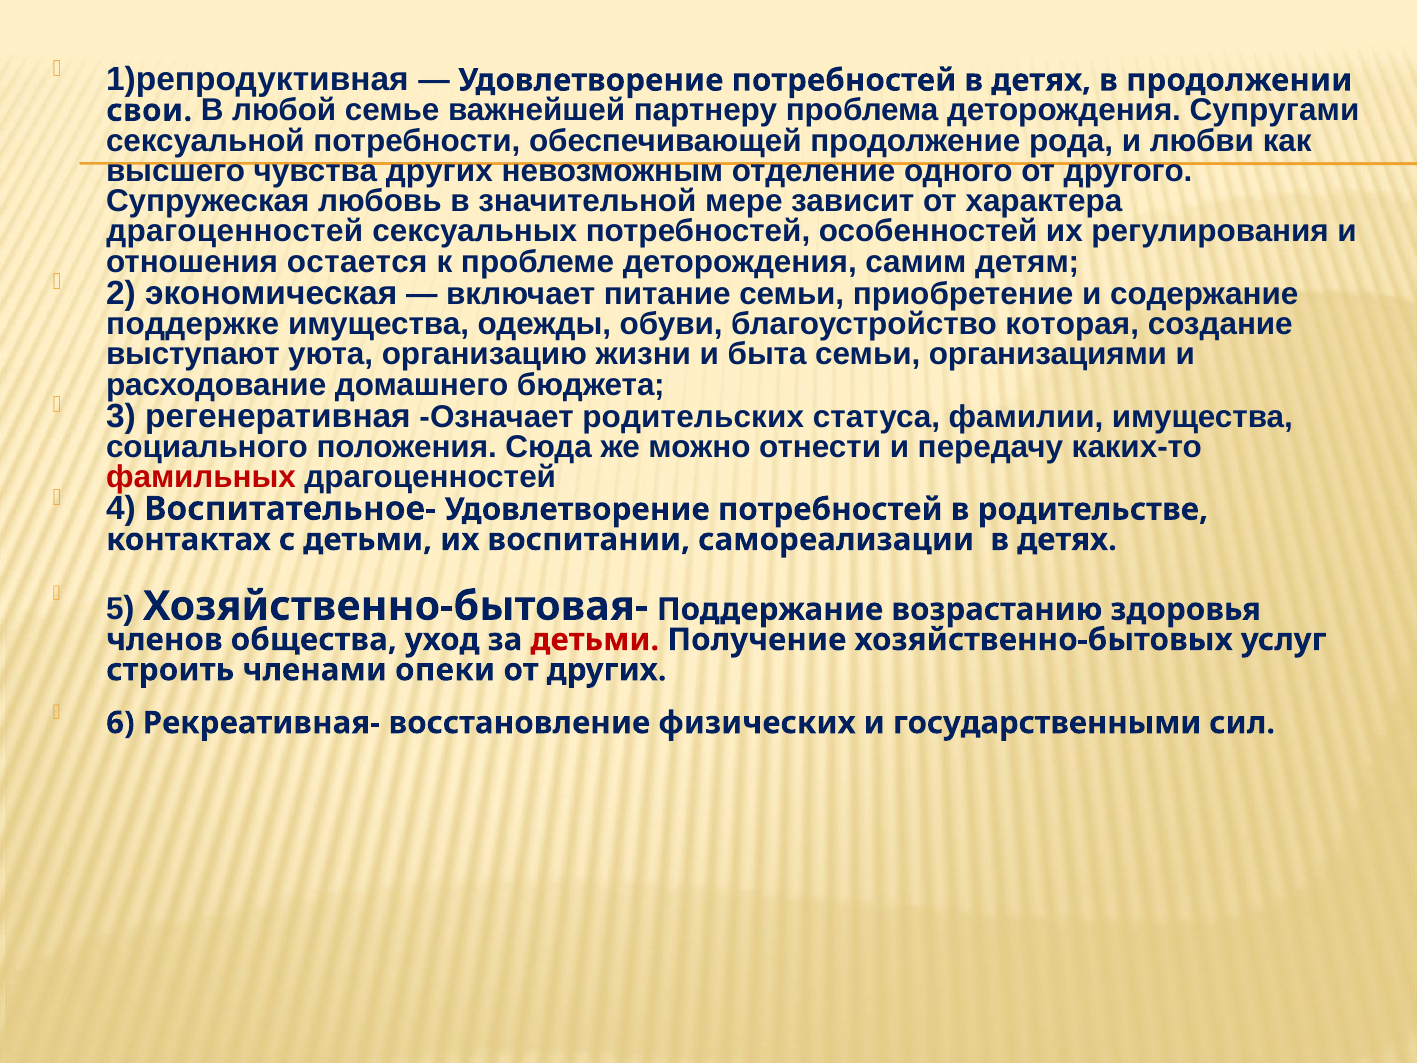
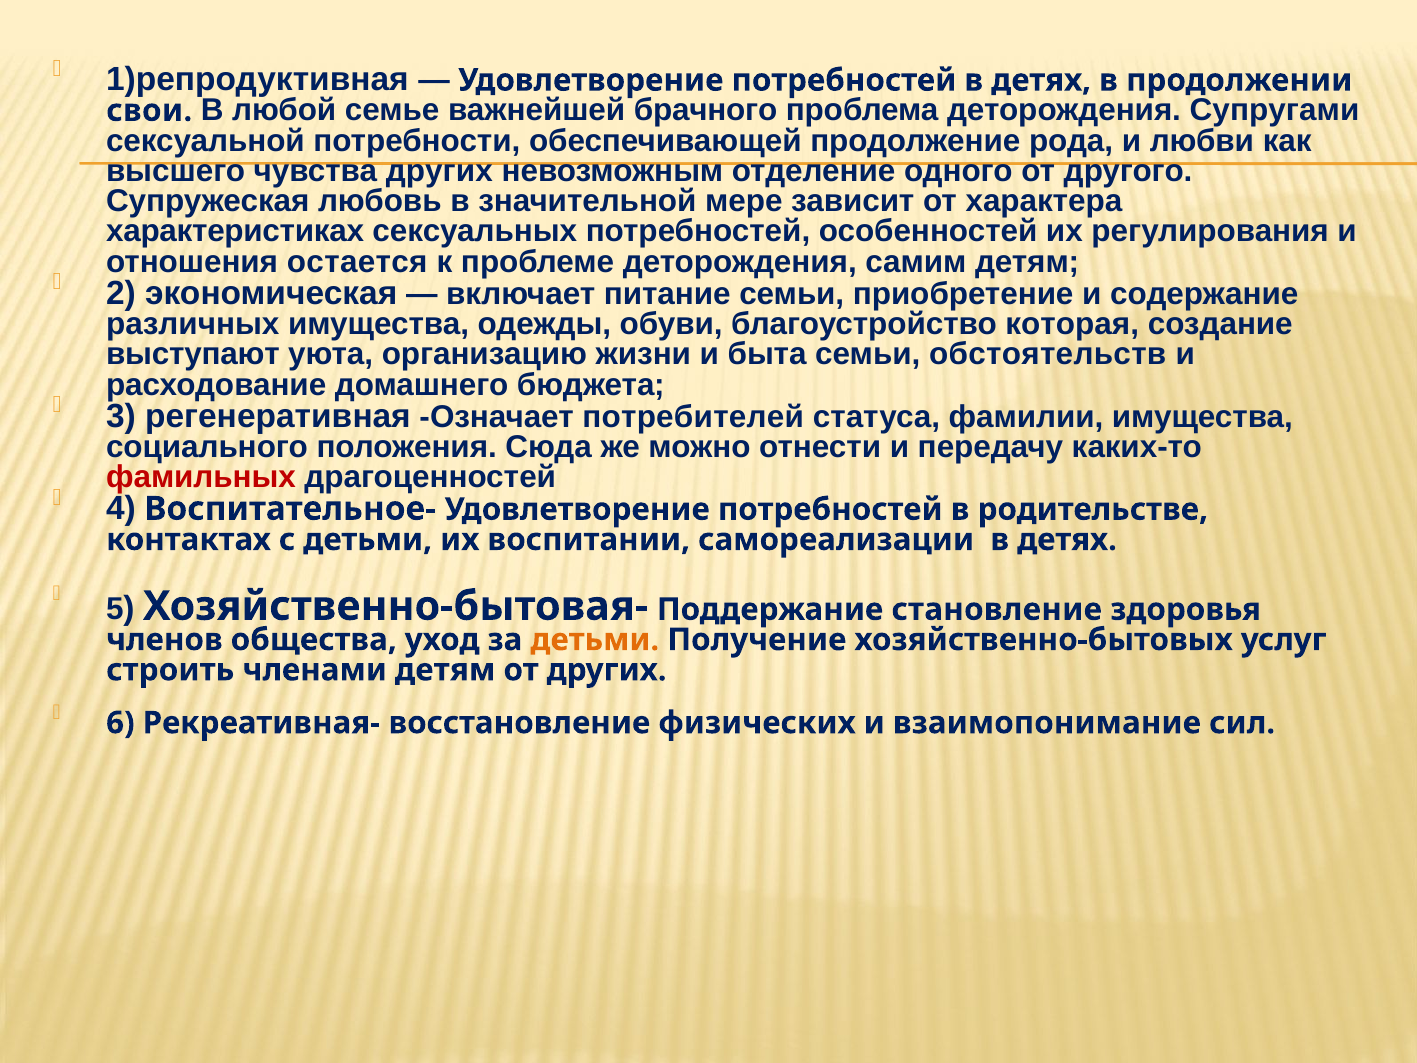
партнеру: партнеру -> брачного (706, 111)
драгоценностей: драгоценностей -> характеристиках (235, 231)
поддержке: поддержке -> различных (193, 324)
организациями: организациями -> обстоятельств (1048, 354)
родительских: родительских -> потребителей (693, 417)
возрастанию: возрастанию -> становление (997, 609)
детьми colour: red -> orange (595, 640)
членами опеки: опеки -> детям (445, 670)
государственными: государственными -> взаимопонимание (1047, 723)
